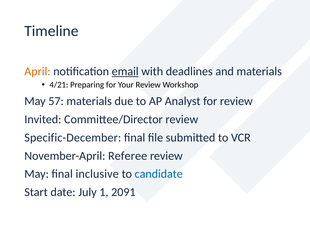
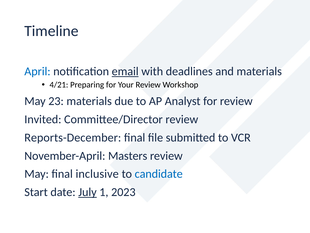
April colour: orange -> blue (37, 71)
57: 57 -> 23 (56, 101)
Specific-December: Specific-December -> Reports-December (73, 137)
Referee: Referee -> Masters (128, 155)
July underline: none -> present (87, 192)
2091: 2091 -> 2023 (123, 192)
